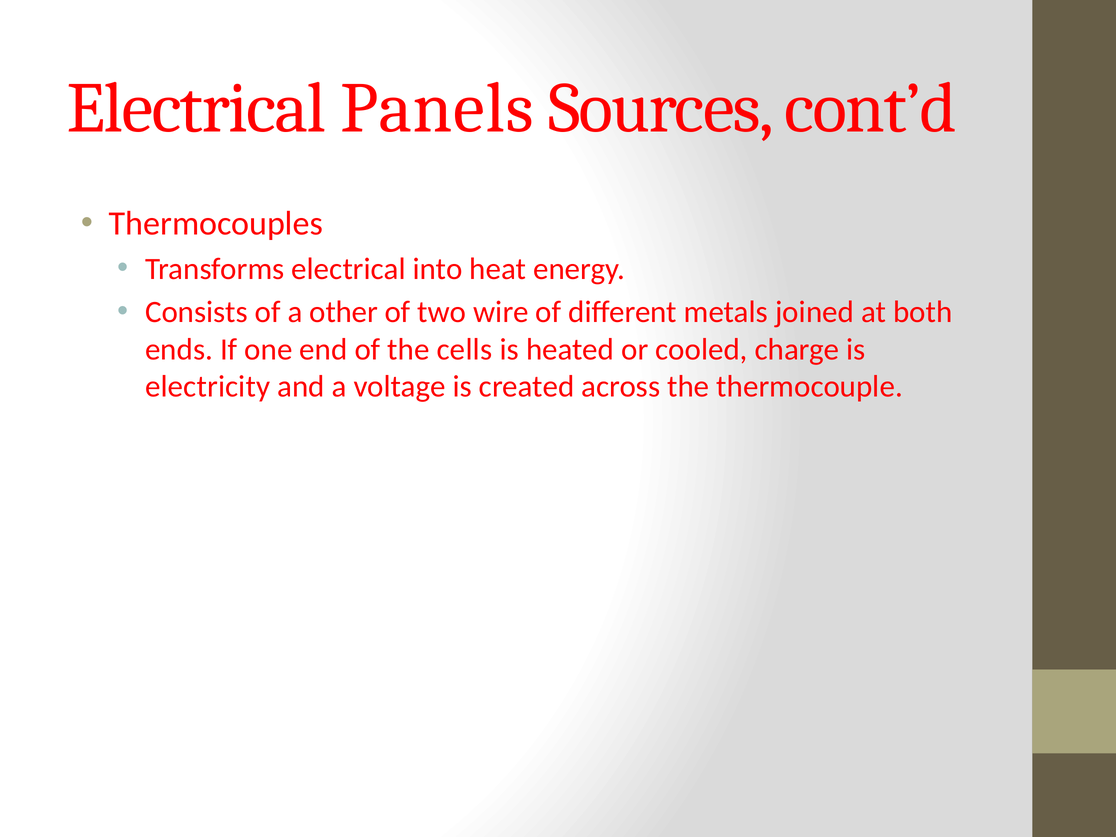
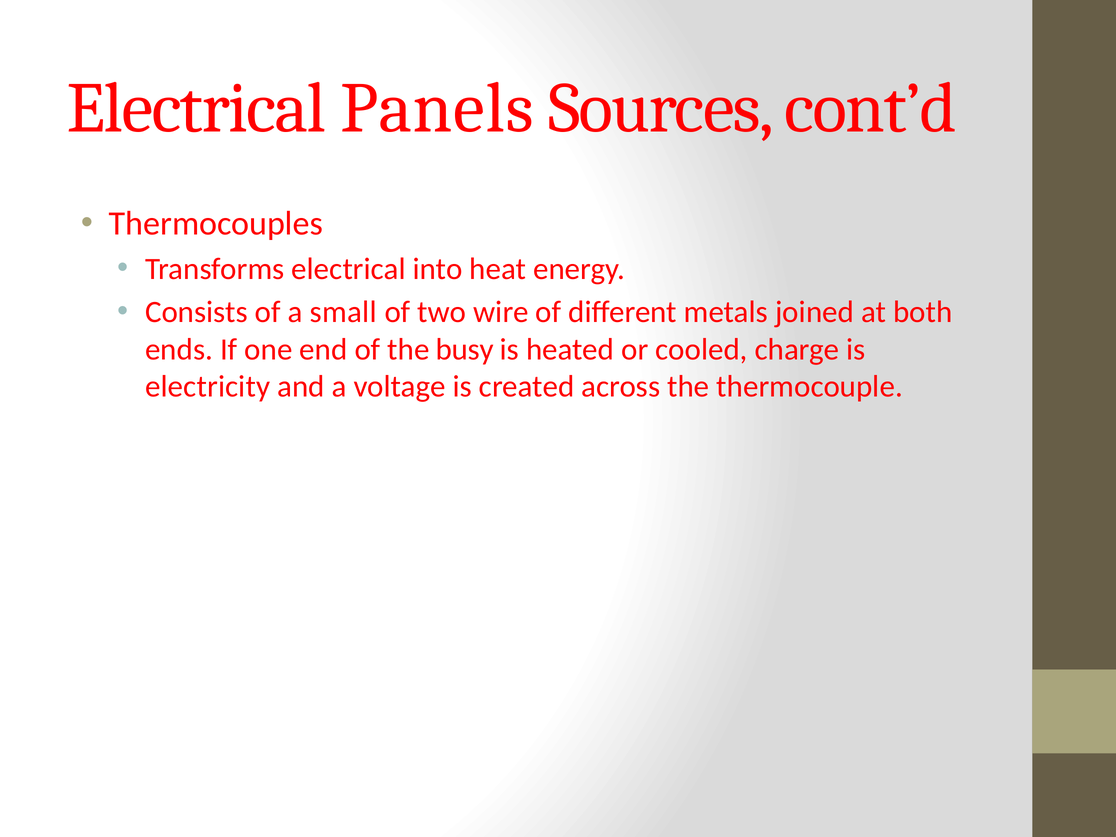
other: other -> small (343, 312)
cells: cells -> busy (465, 349)
